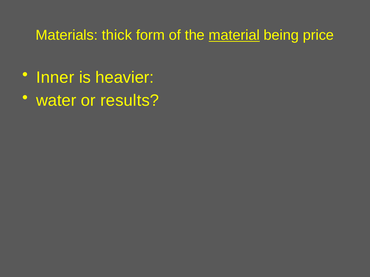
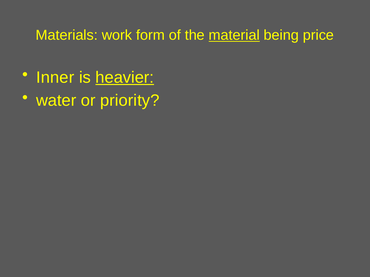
thick: thick -> work (117, 35)
heavier underline: none -> present (125, 78)
results: results -> priority (130, 101)
